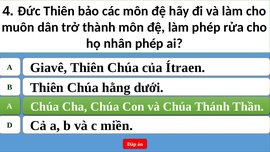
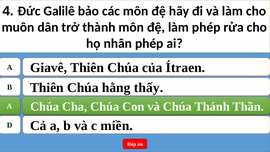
Đức Thiên: Thiên -> Galilê (59, 11)
dưới: dưới -> thấy (149, 88)
